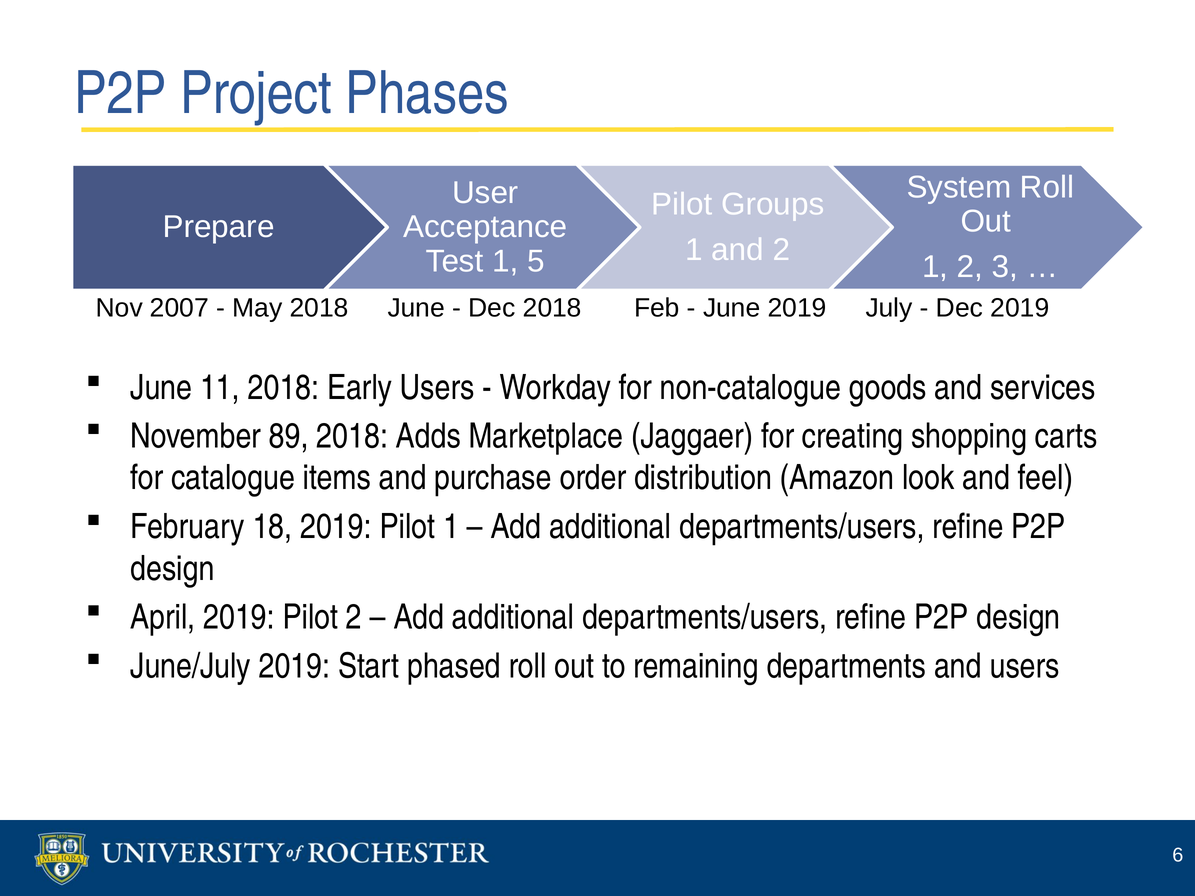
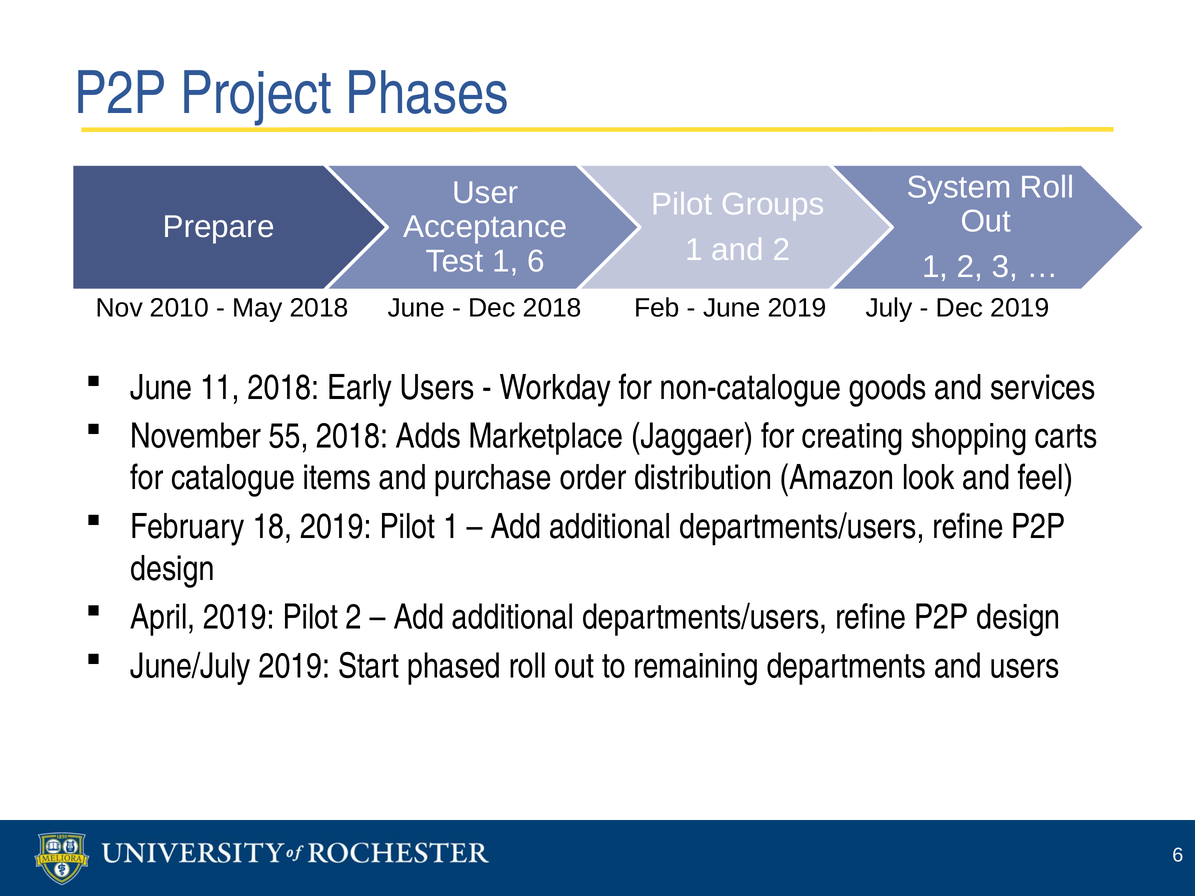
1 5: 5 -> 6 (536, 261)
2007: 2007 -> 2010 (179, 308)
89: 89 -> 55 (289, 436)
